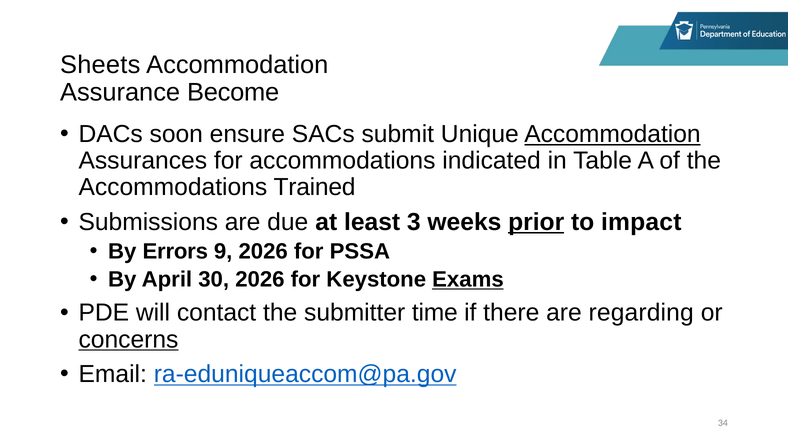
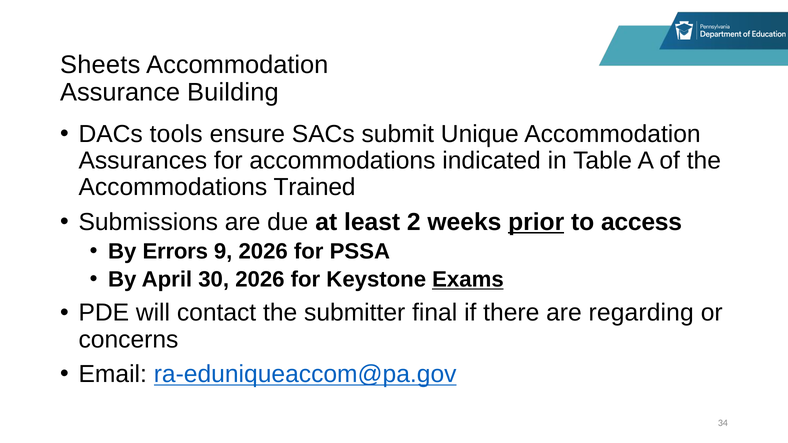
Become: Become -> Building (233, 92)
soon: soon -> tools (176, 134)
Accommodation underline: present -> none (612, 134)
3: 3 -> 2 (414, 222)
impact: impact -> access (642, 222)
time: time -> final (435, 313)
concerns underline: present -> none (128, 340)
